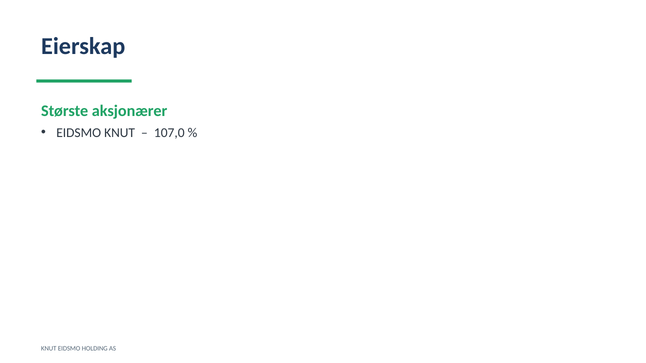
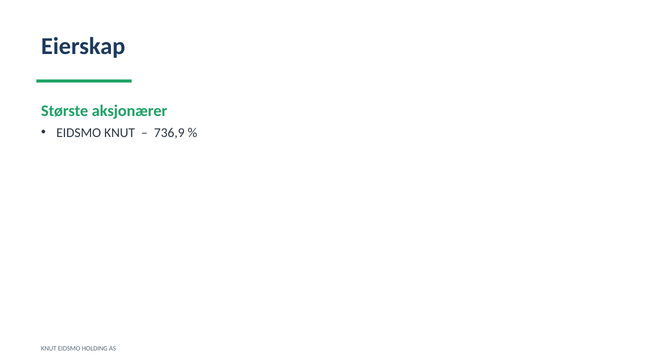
107,0: 107,0 -> 736,9 (169, 133)
